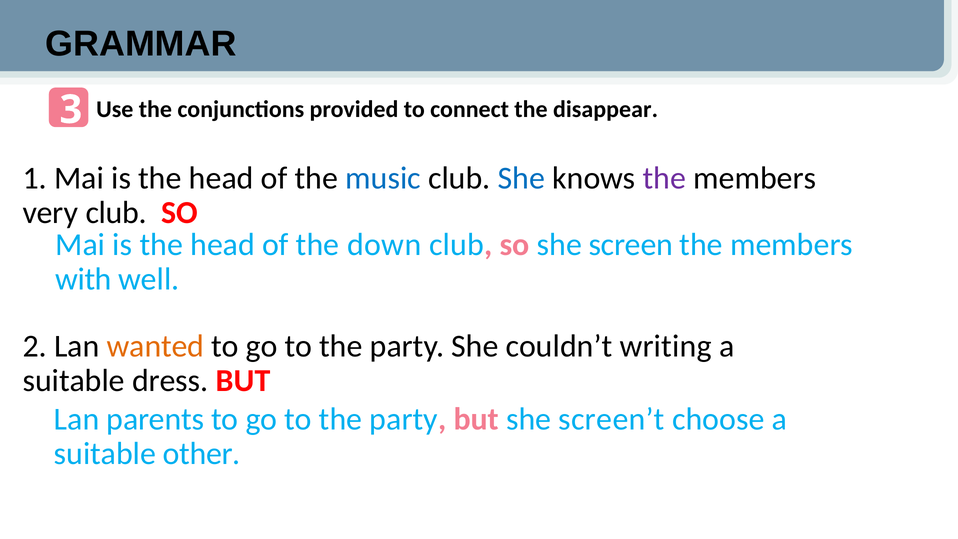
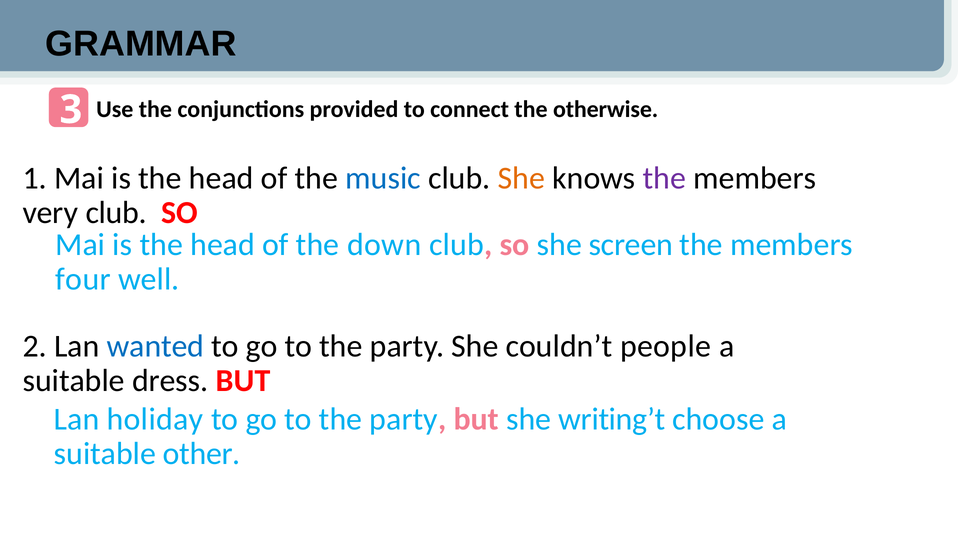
disappear: disappear -> otherwise (606, 109)
She colour: blue -> orange (521, 178)
with: with -> four (83, 279)
wanted colour: orange -> blue (155, 346)
writing: writing -> people (666, 346)
parents: parents -> holiday (155, 419)
screen’t: screen’t -> writing’t (612, 419)
